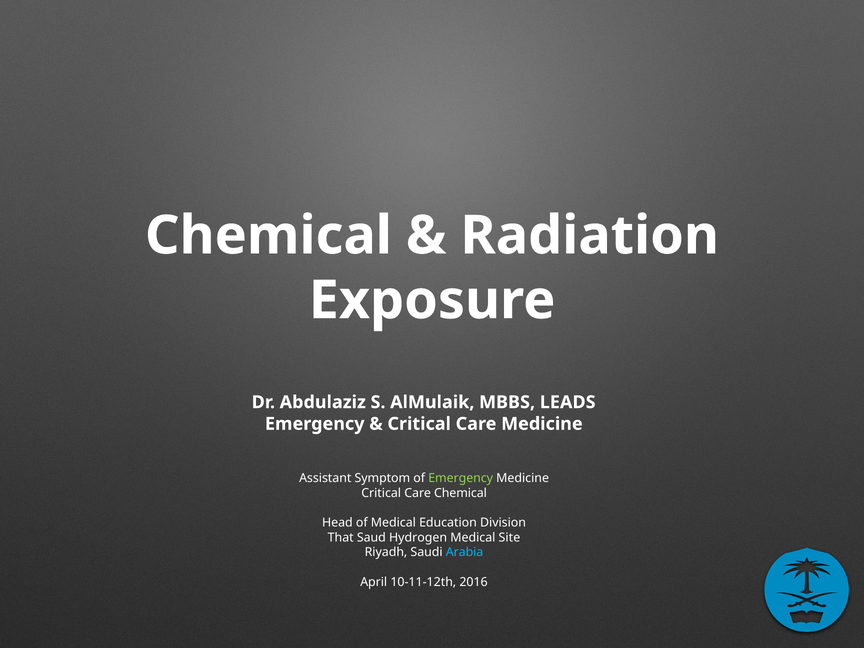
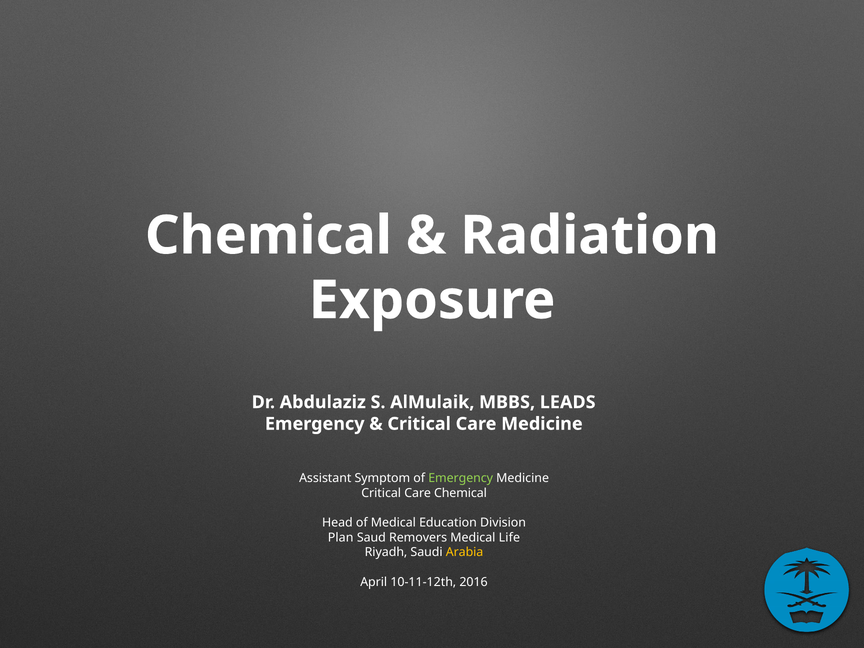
That: That -> Plan (341, 537)
Hydrogen: Hydrogen -> Removers (418, 537)
Site: Site -> Life (509, 537)
Arabia colour: light blue -> yellow (465, 552)
